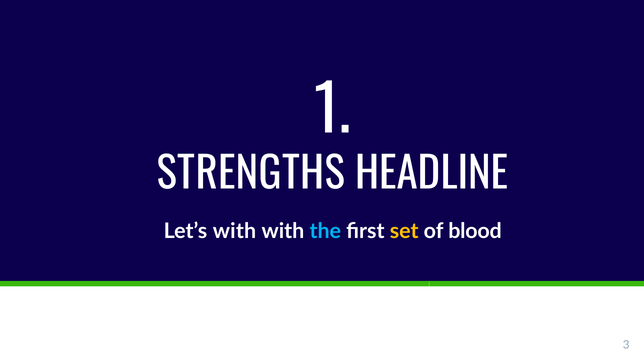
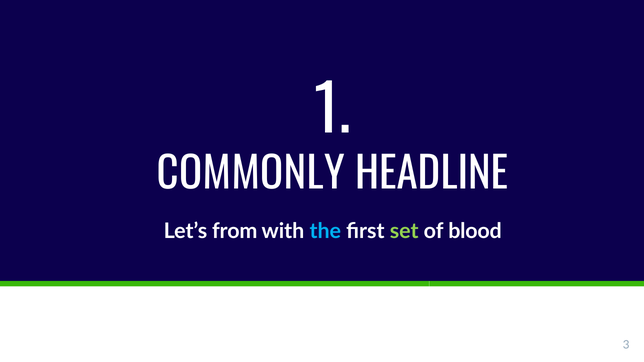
STRENGTHS: STRENGTHS -> COMMONLY (251, 175)
Let’s with: with -> from (235, 232)
set colour: yellow -> light green (404, 232)
